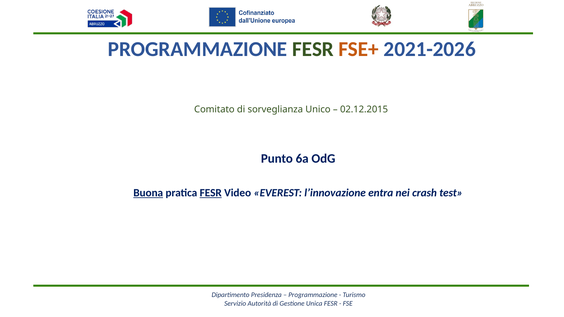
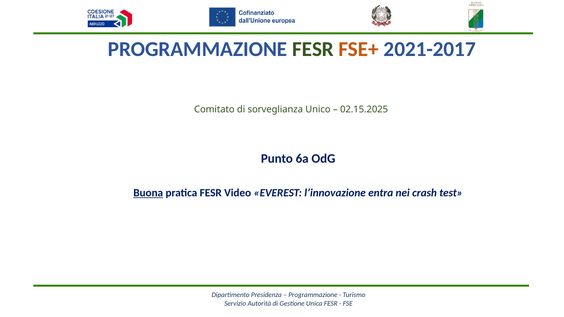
2021-2026: 2021-2026 -> 2021-2017 (430, 49)
02.12.2015: 02.12.2015 -> 02.15.2025 (364, 109)
FESR underline: present -> none (211, 193)
